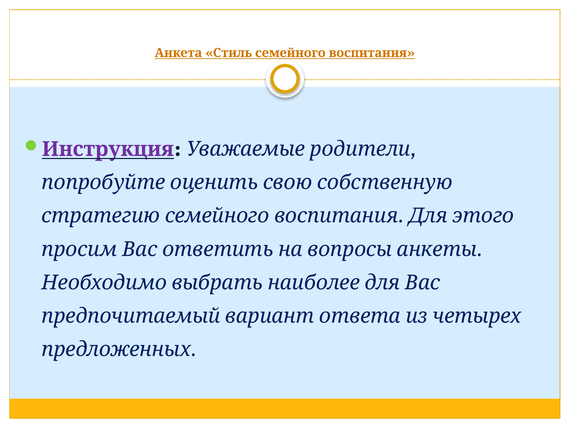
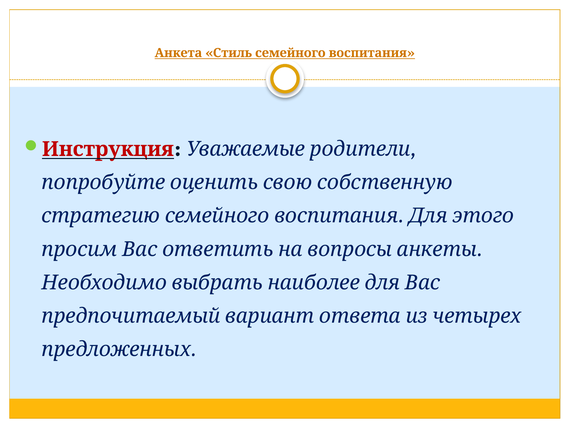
Инструкция colour: purple -> red (108, 149)
